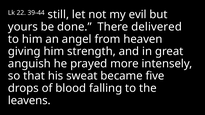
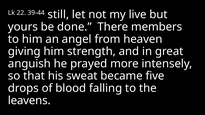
evil: evil -> live (138, 15)
delivered: delivered -> members (157, 27)
